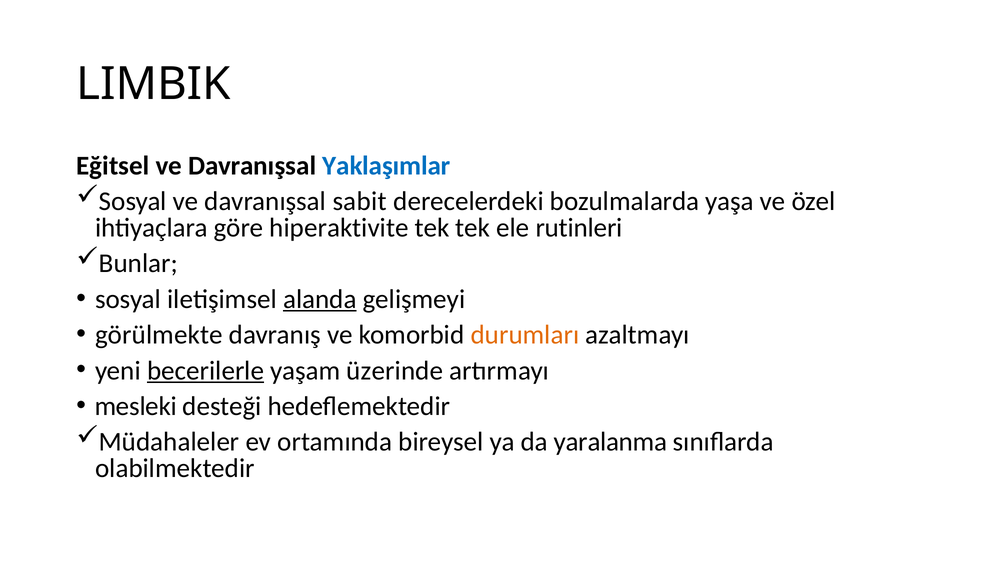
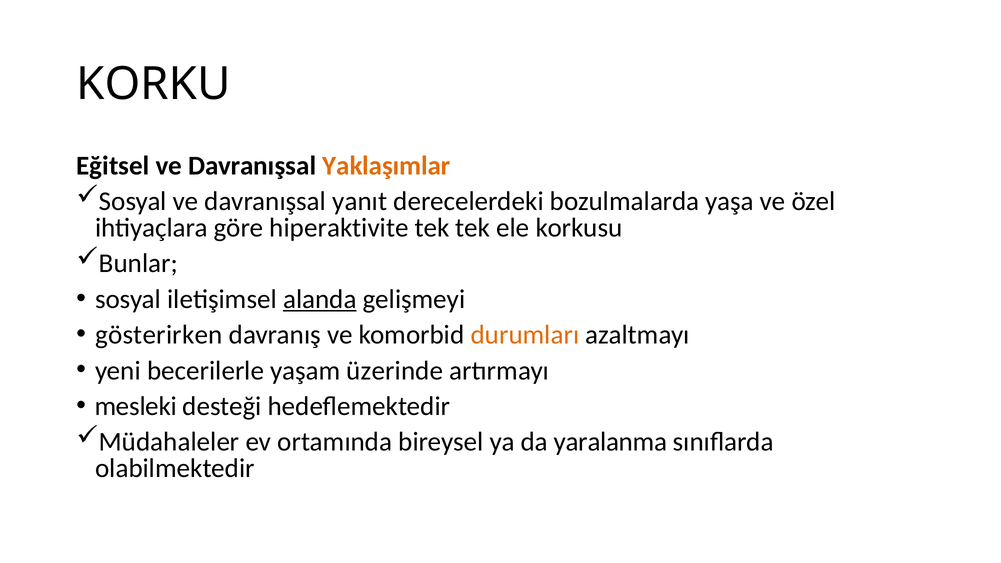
LIMBIK: LIMBIK -> KORKU (153, 84)
Yaklaşımlar colour: blue -> orange (386, 166)
sabit: sabit -> yanıt (360, 201)
rutinleri: rutinleri -> korkusu (579, 228)
görülmekte: görülmekte -> gösterirken (159, 335)
becerilerle underline: present -> none (206, 371)
